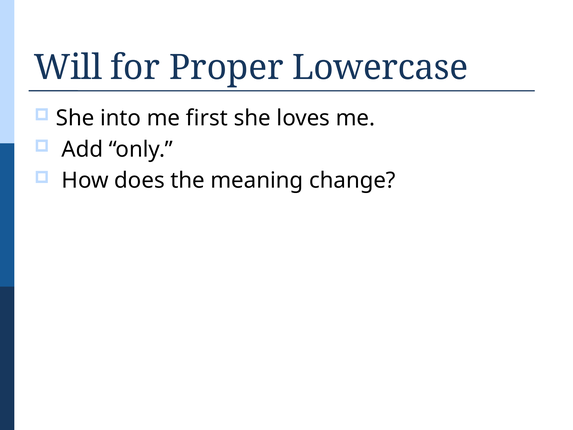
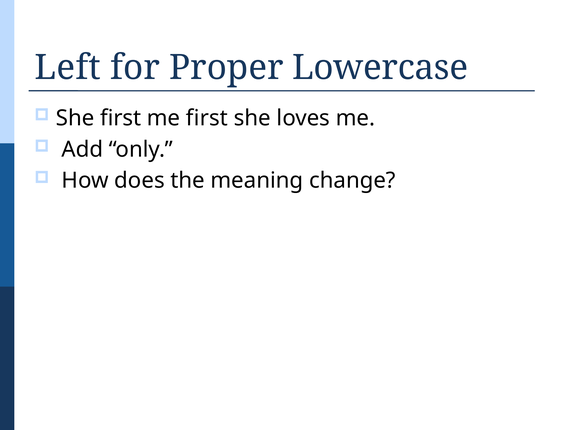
Will: Will -> Left (68, 67)
She into: into -> first (121, 118)
